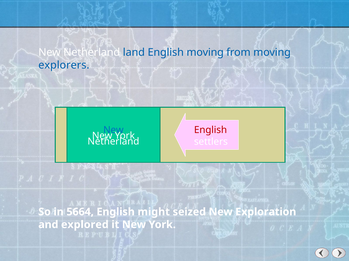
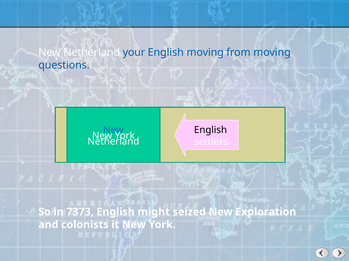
land: land -> your (134, 52)
explorers: explorers -> questions (64, 65)
English colour: red -> black (211, 130)
5664: 5664 -> 7373 (80, 212)
explored: explored -> colonists (85, 225)
